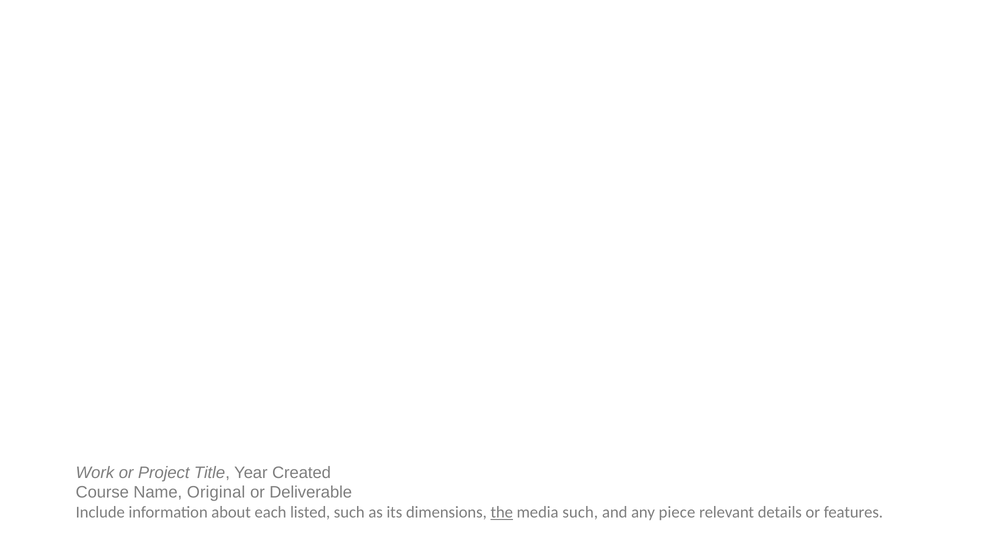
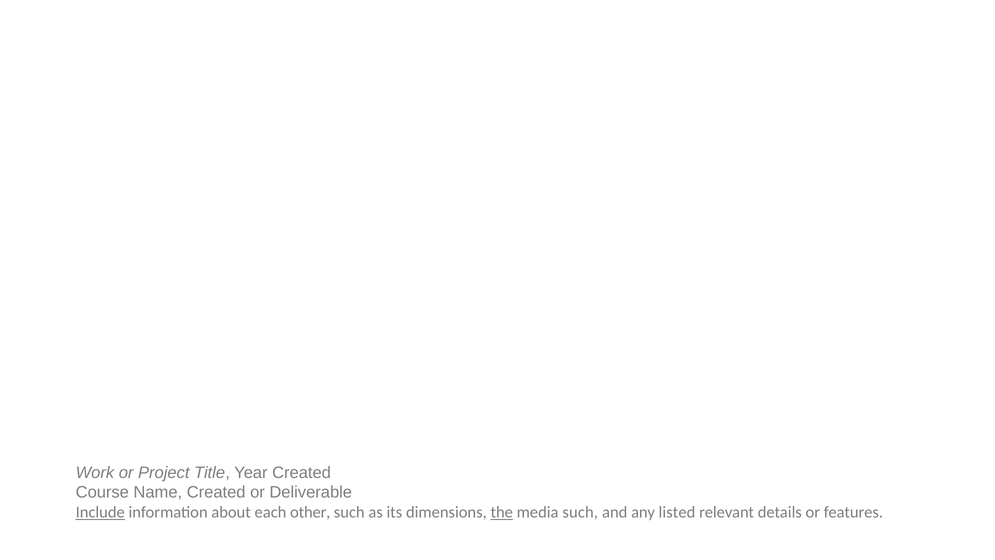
Name Original: Original -> Created (216, 492)
Include underline: none -> present (100, 512)
listed: listed -> other (310, 512)
piece: piece -> listed (677, 512)
